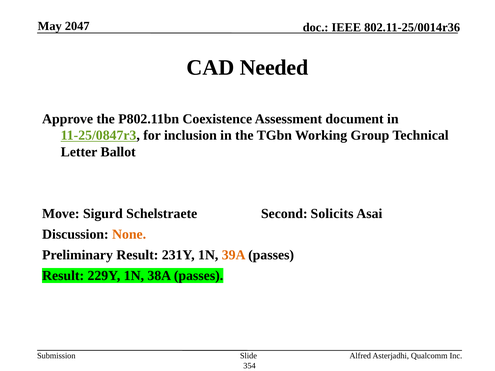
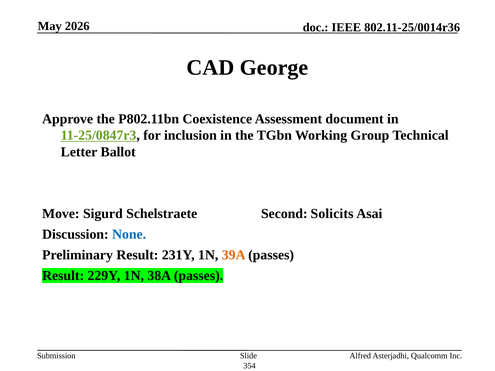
2047: 2047 -> 2026 (77, 26)
Needed: Needed -> George (274, 67)
None colour: orange -> blue (129, 235)
